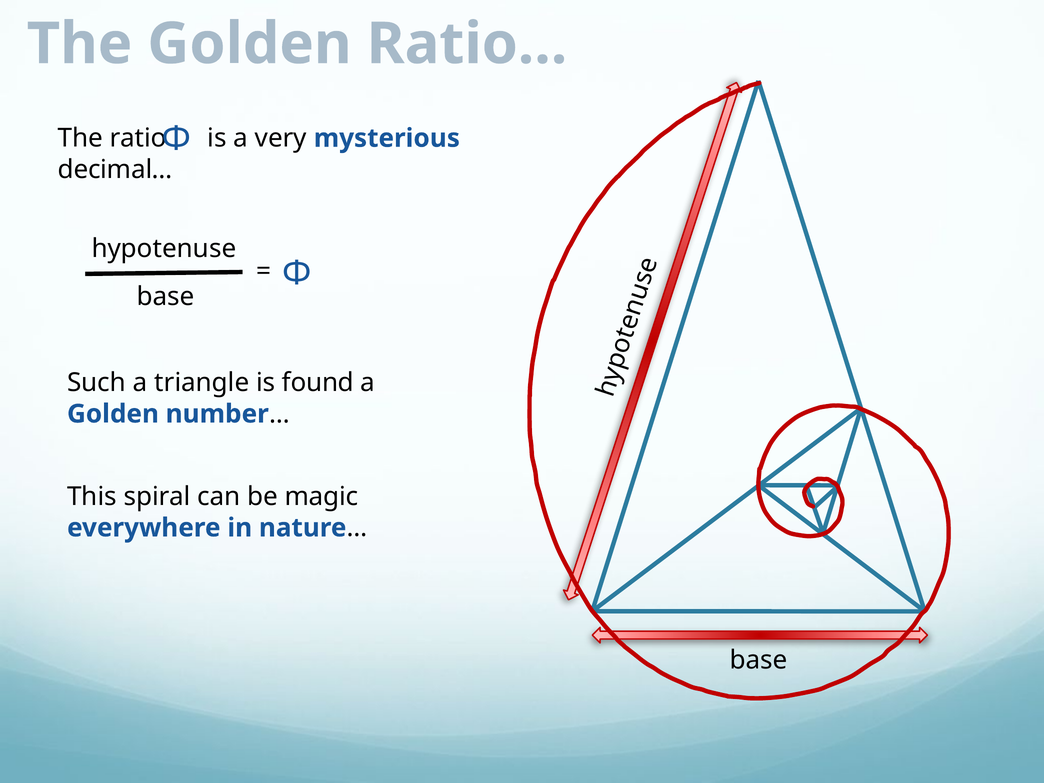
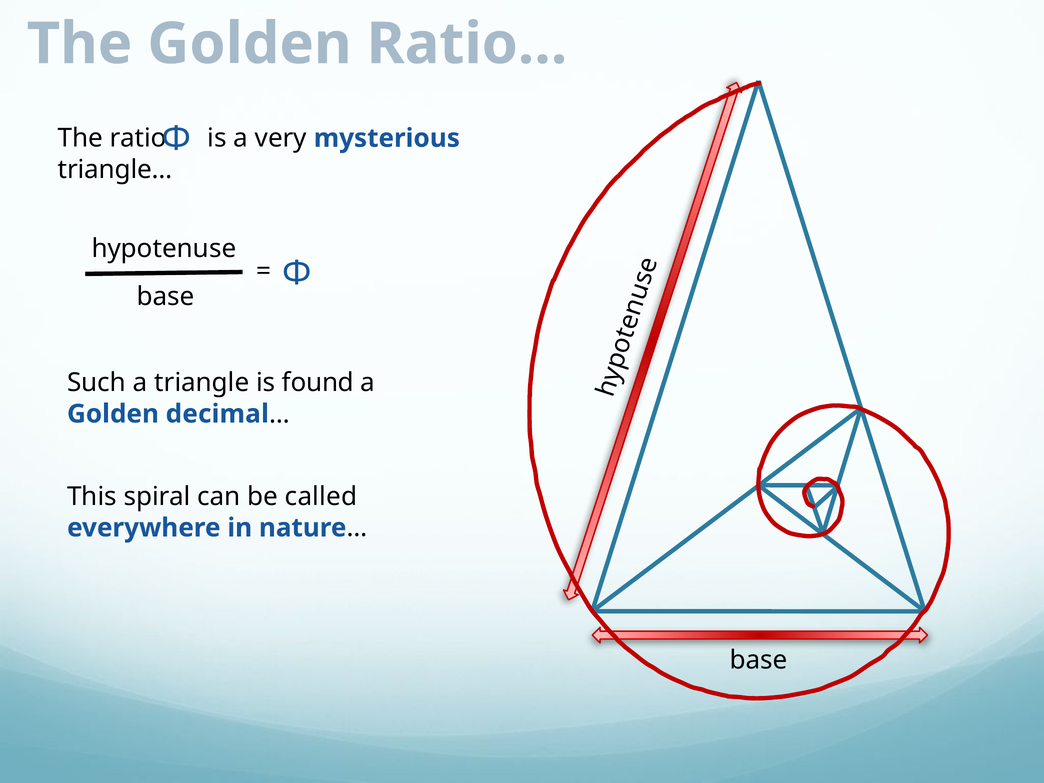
decimal…: decimal… -> triangle… (115, 170)
number: number -> decimal (217, 414)
magic: magic -> called (321, 496)
